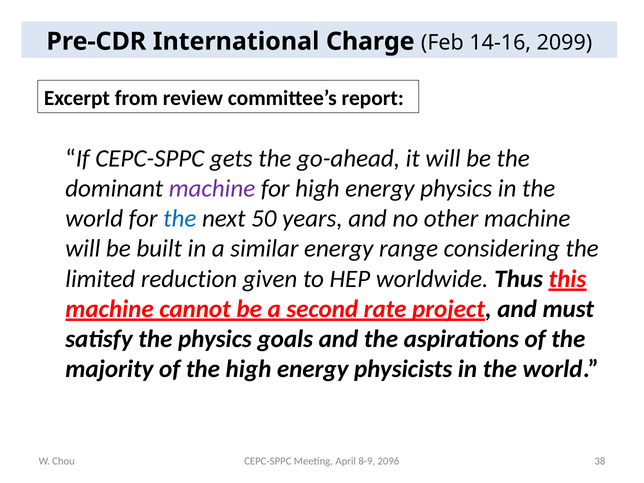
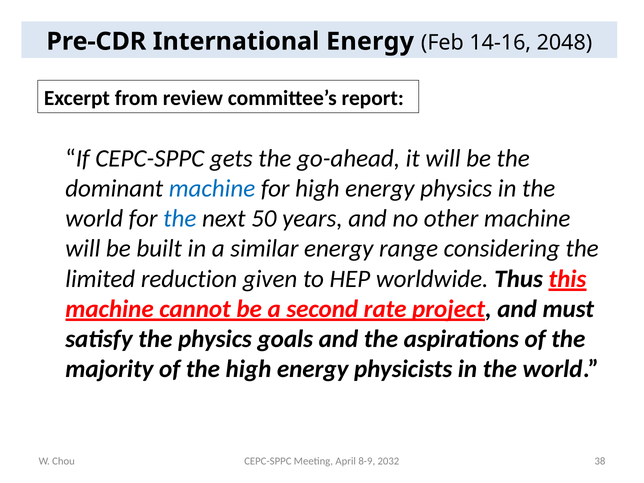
International Charge: Charge -> Energy (370, 41)
2099: 2099 -> 2048 (564, 43)
machine colour: purple -> blue (212, 189)
2096: 2096 -> 2032 (388, 461)
